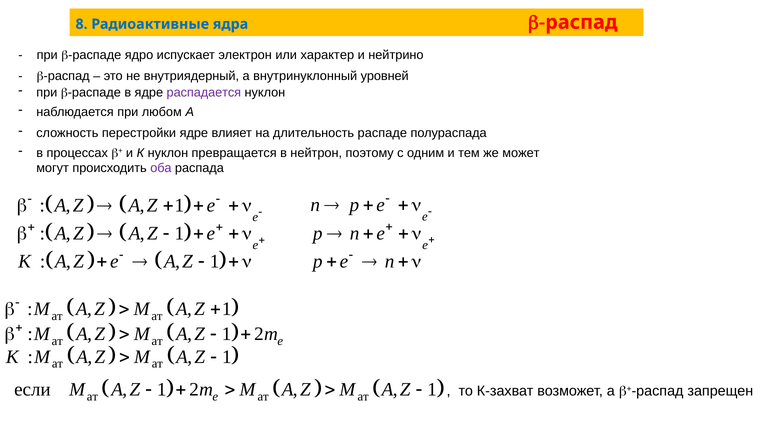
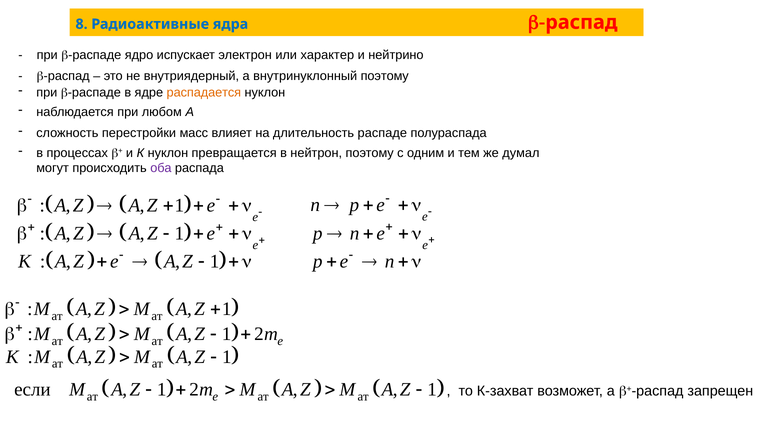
внутринуклонный уровней: уровней -> поэтому (385, 76)
распадается colour: purple -> orange (204, 93)
перестройки ядре: ядре -> масс (194, 133)
может: может -> думал (521, 153)
